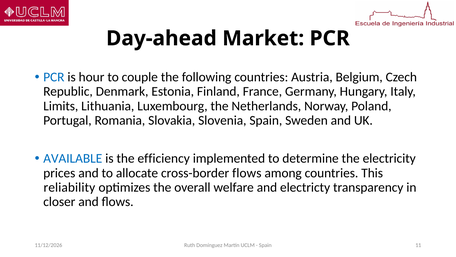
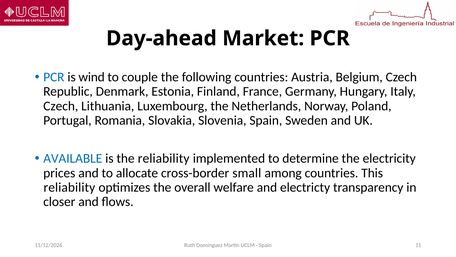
hour: hour -> wind (92, 77)
Limits: Limits -> Czech (61, 106)
the efficiency: efficiency -> reliability (164, 158)
cross-border flows: flows -> small (247, 173)
